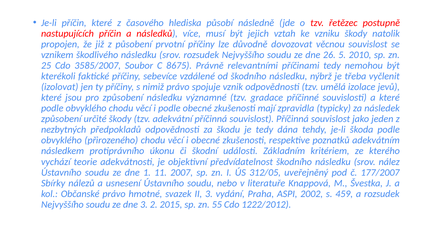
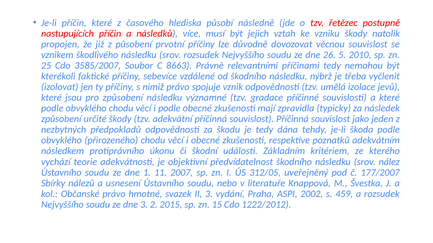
8675: 8675 -> 8663 (179, 66)
55: 55 -> 15 (217, 205)
